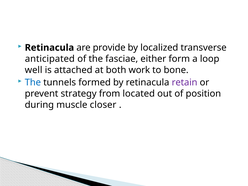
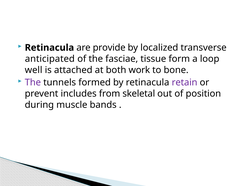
either: either -> tissue (153, 59)
The colour: blue -> purple (33, 83)
strategy: strategy -> includes (79, 94)
located: located -> skeletal (139, 94)
closer: closer -> bands (103, 105)
